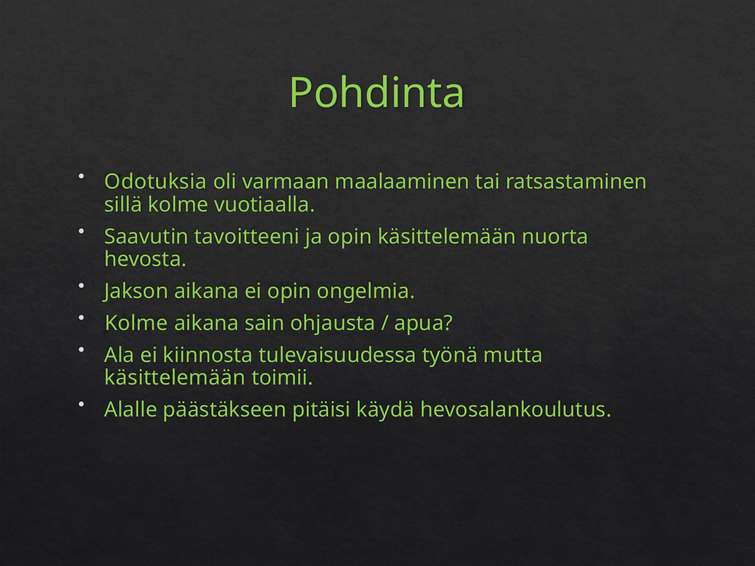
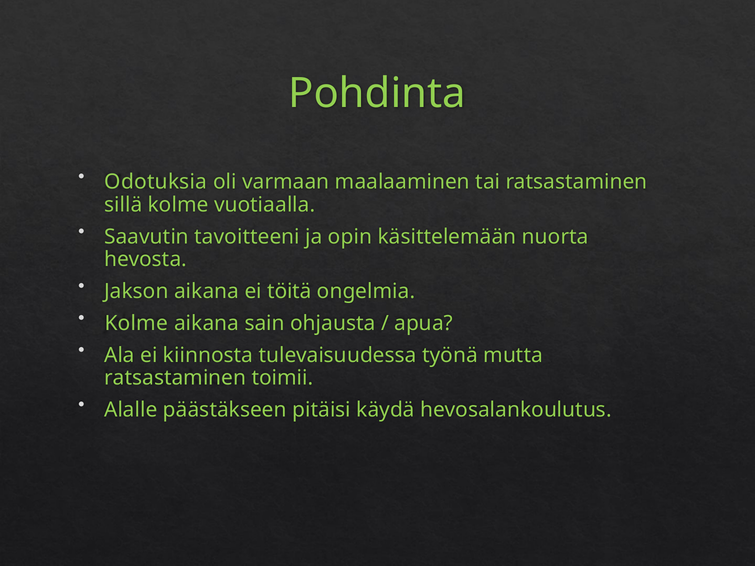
ei opin: opin -> töitä (289, 291)
käsittelemään: käsittelemään -> ratsastaminen (175, 378)
